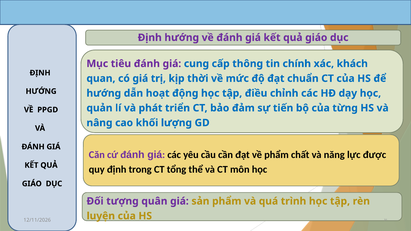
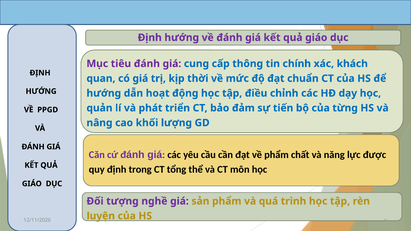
quân: quân -> nghề (154, 201)
